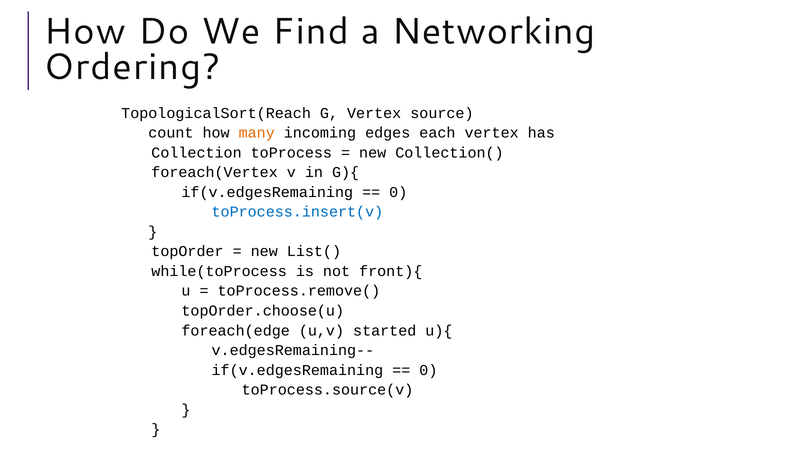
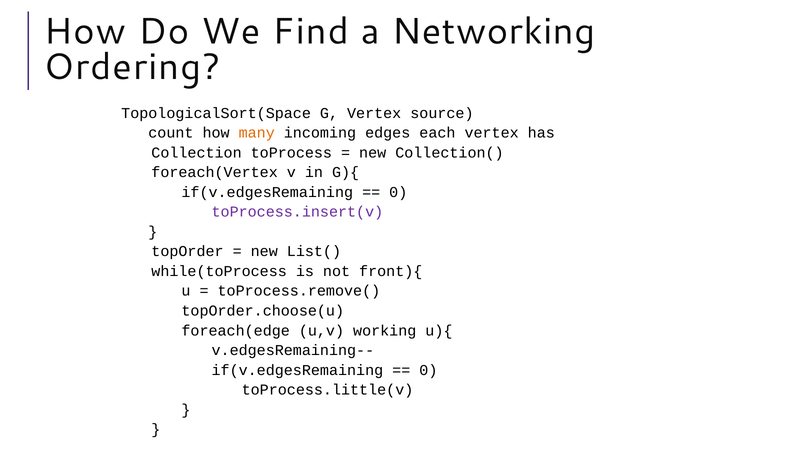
TopologicalSort(Reach: TopologicalSort(Reach -> TopologicalSort(Space (216, 113)
toProcess.insert(v colour: blue -> purple (297, 212)
started: started -> working (385, 330)
toProcess.source(v: toProcess.source(v -> toProcess.little(v (327, 390)
